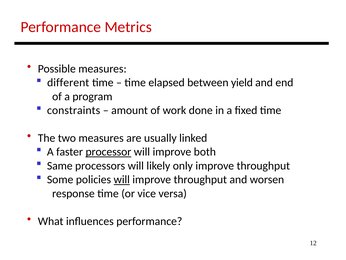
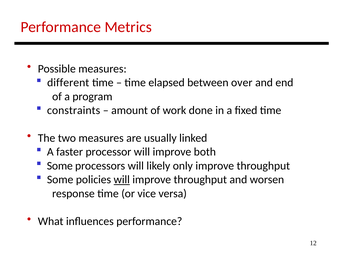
yield: yield -> over (242, 82)
processor underline: present -> none (108, 152)
Same: Same -> Some (60, 165)
